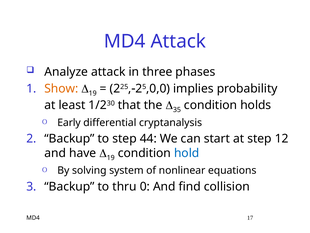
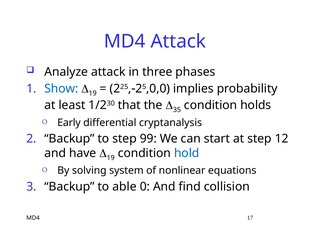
Show colour: orange -> blue (61, 89)
44: 44 -> 99 (148, 138)
thru: thru -> able (125, 186)
